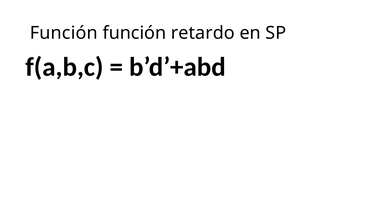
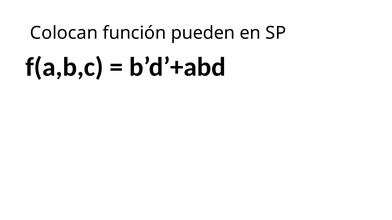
Función: Función -> Colocan (64, 33)
retardo: retardo -> pueden (203, 33)
